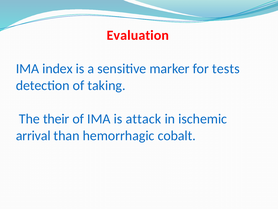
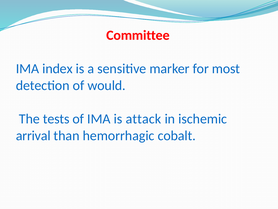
Evaluation: Evaluation -> Committee (138, 35)
tests: tests -> most (226, 69)
taking: taking -> would (107, 85)
their: their -> tests (56, 119)
